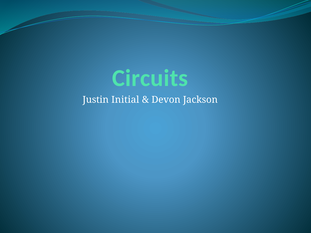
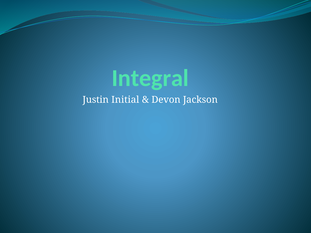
Circuits: Circuits -> Integral (150, 78)
